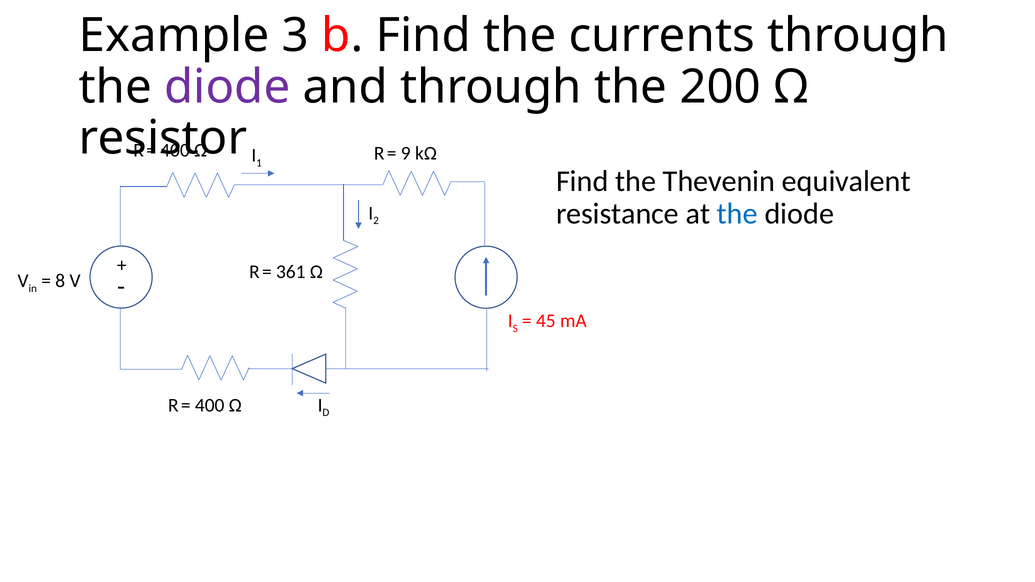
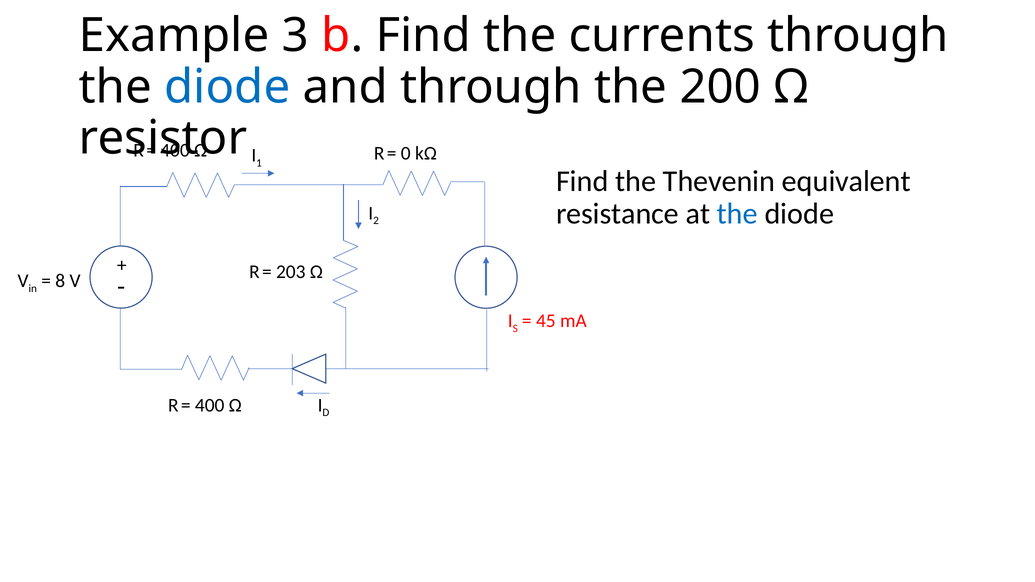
diode colour: purple -> blue (227, 87)
9: 9 -> 0 (406, 154)
361: 361 -> 203 (291, 272)
